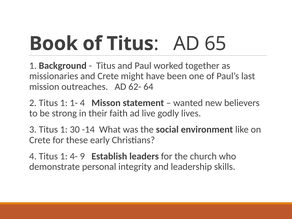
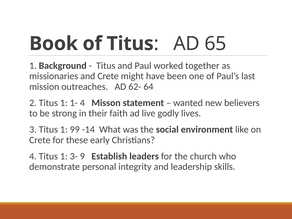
30: 30 -> 99 (75, 129)
4-: 4- -> 3- (74, 156)
